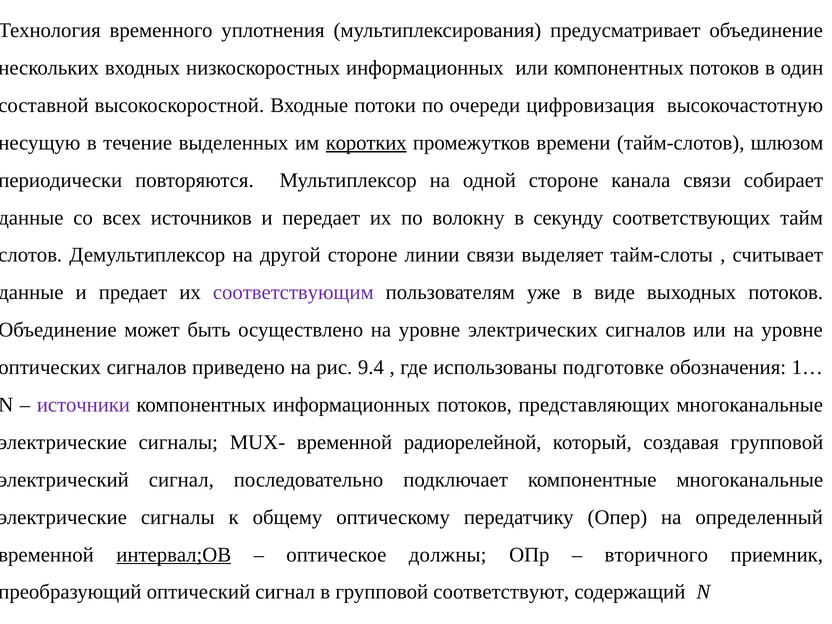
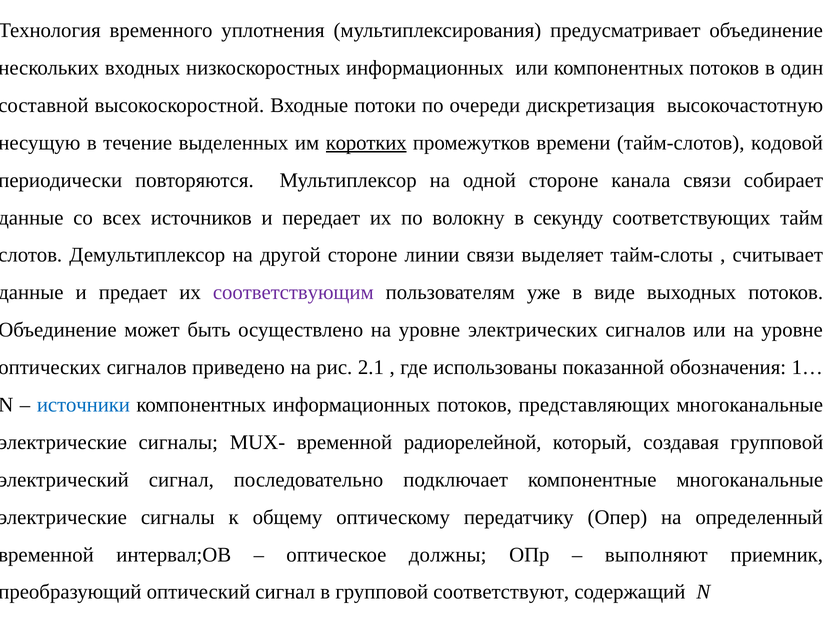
цифровизация: цифровизация -> дискретизация (591, 105)
шлюзом: шлюзом -> кодовой (787, 143)
9.4: 9.4 -> 2.1 (371, 367)
подготовке: подготовке -> показанной (613, 367)
источники colour: purple -> blue (83, 405)
интервал;ОВ underline: present -> none (174, 555)
вторичного: вторичного -> выполняют (656, 555)
